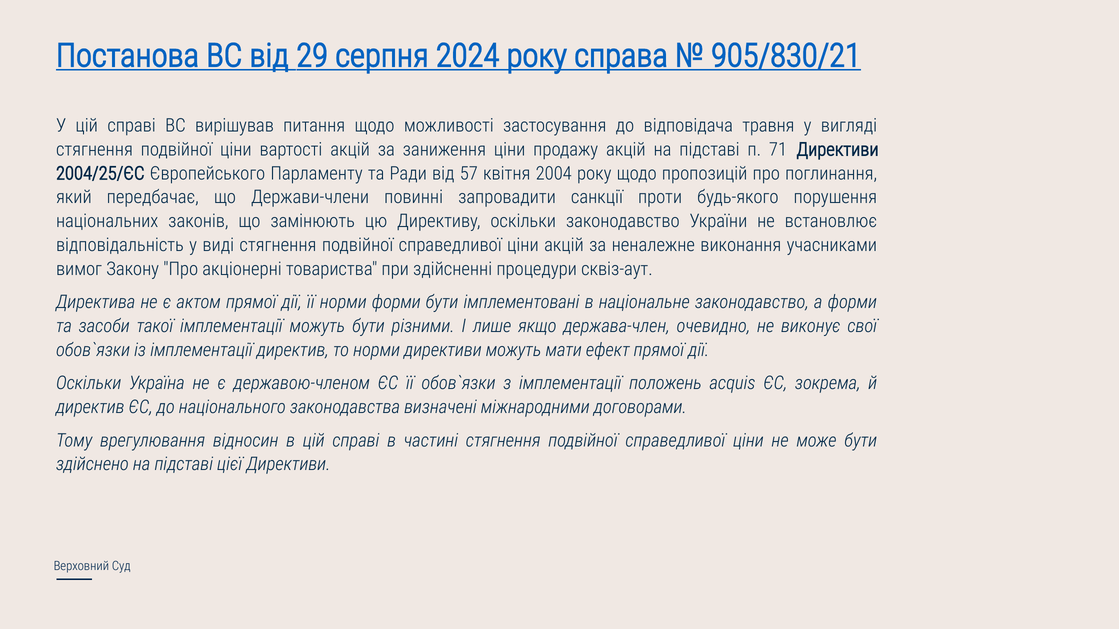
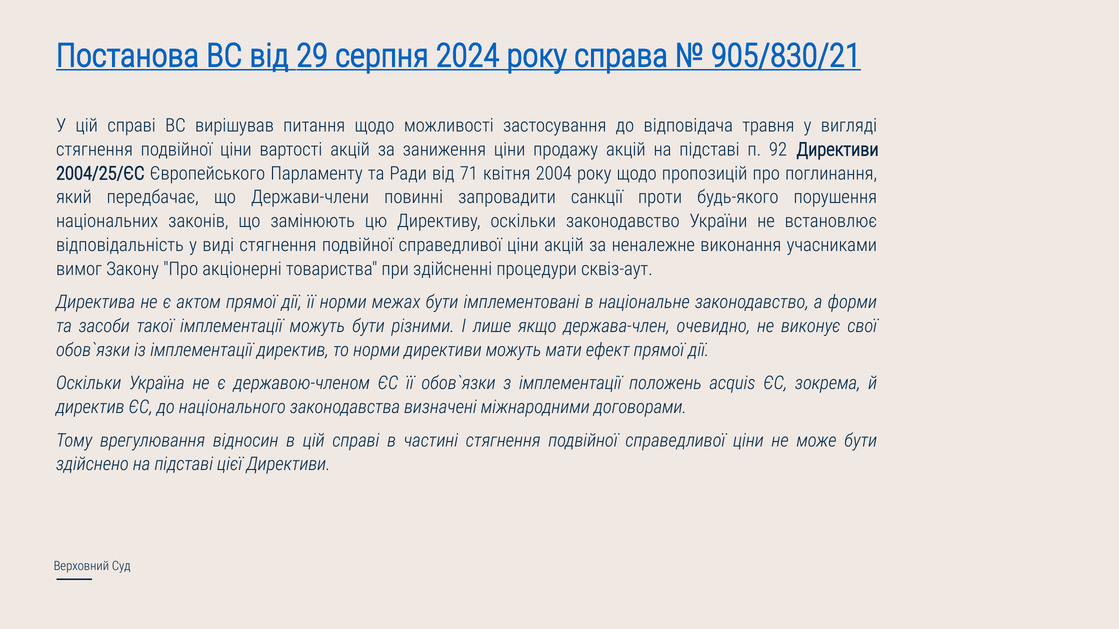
71: 71 -> 92 (778, 150)
57: 57 -> 71 (469, 173)
норми форми: форми -> межах (396, 302)
